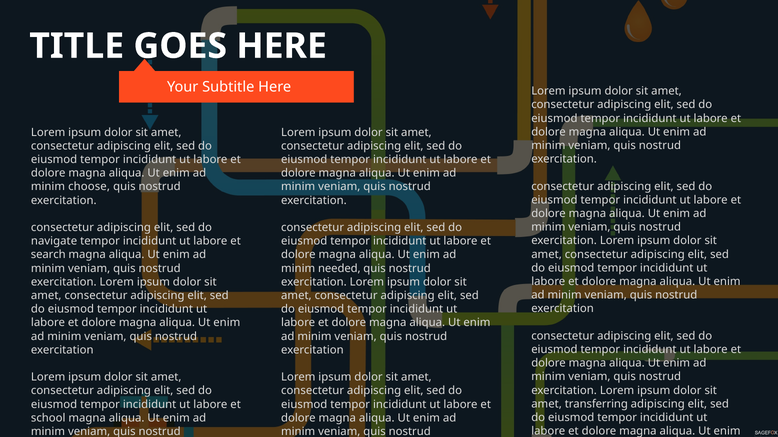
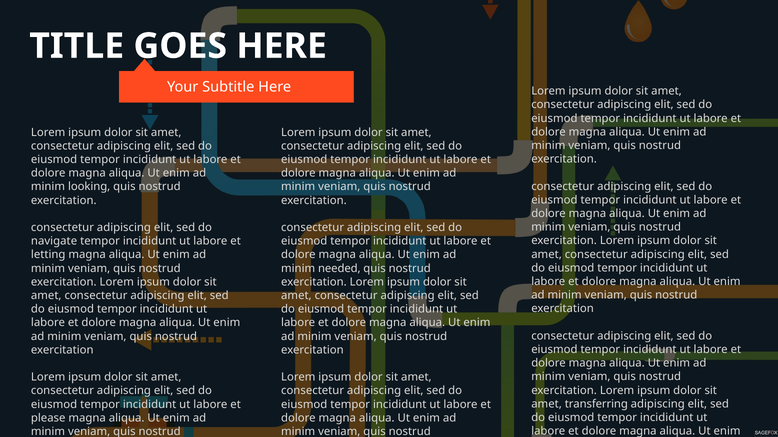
choose: choose -> looking (89, 187)
search: search -> letting (48, 255)
school: school -> please (48, 419)
